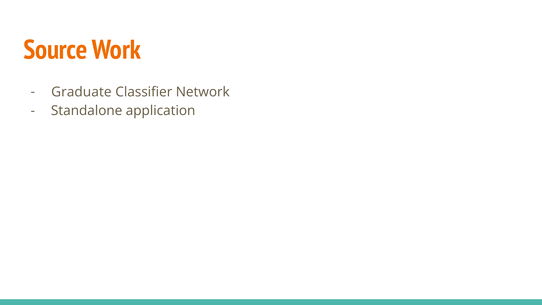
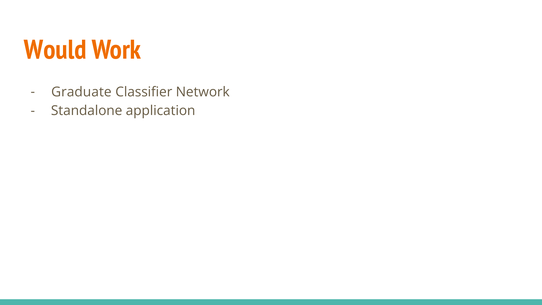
Source: Source -> Would (55, 50)
